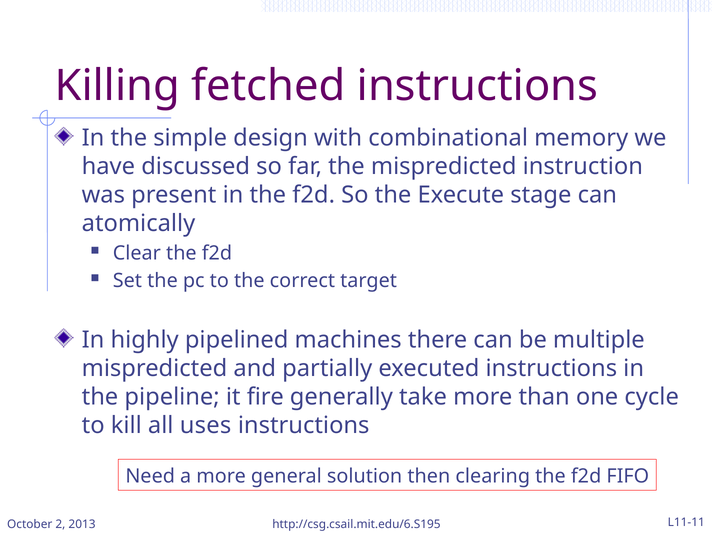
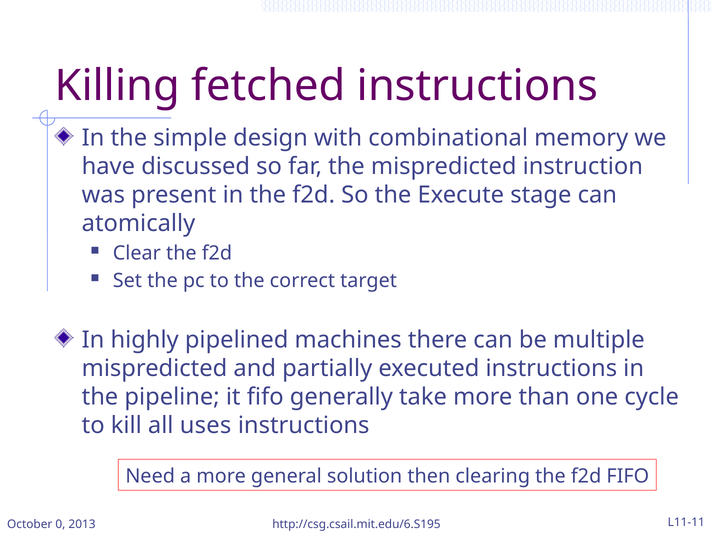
it fire: fire -> fifo (265, 397)
2: 2 -> 0 (60, 524)
